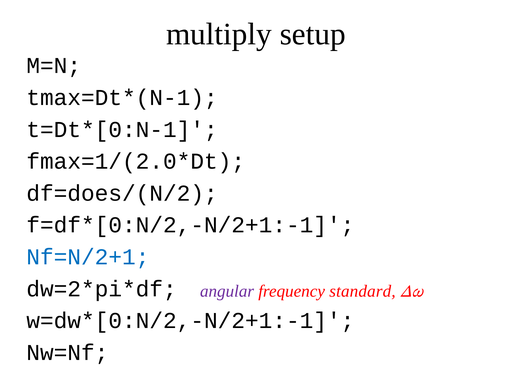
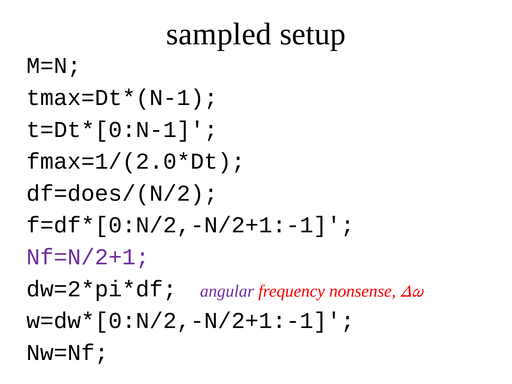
multiply: multiply -> sampled (219, 34)
Nf=N/2+1 colour: blue -> purple (88, 257)
standard: standard -> nonsense (363, 291)
